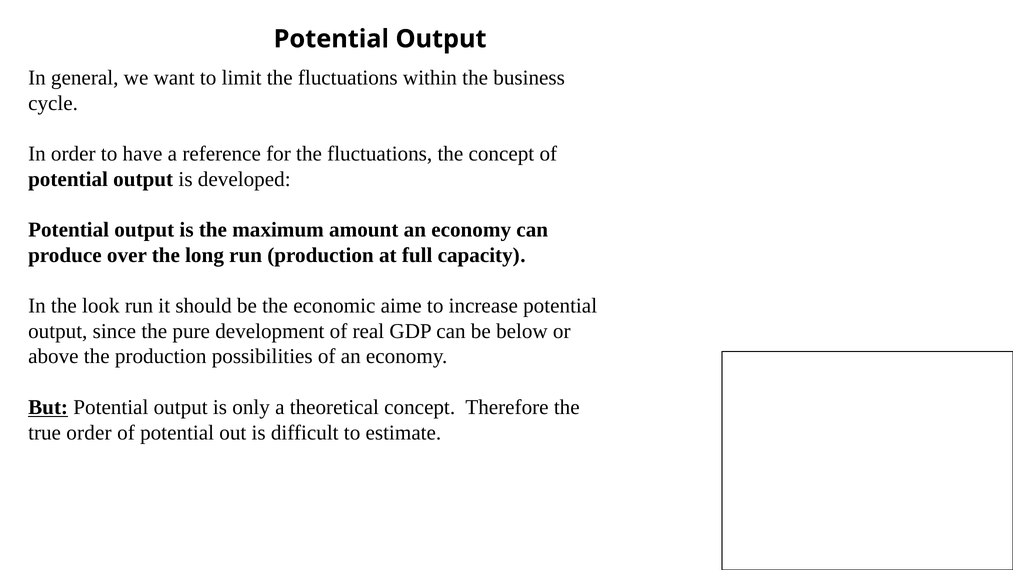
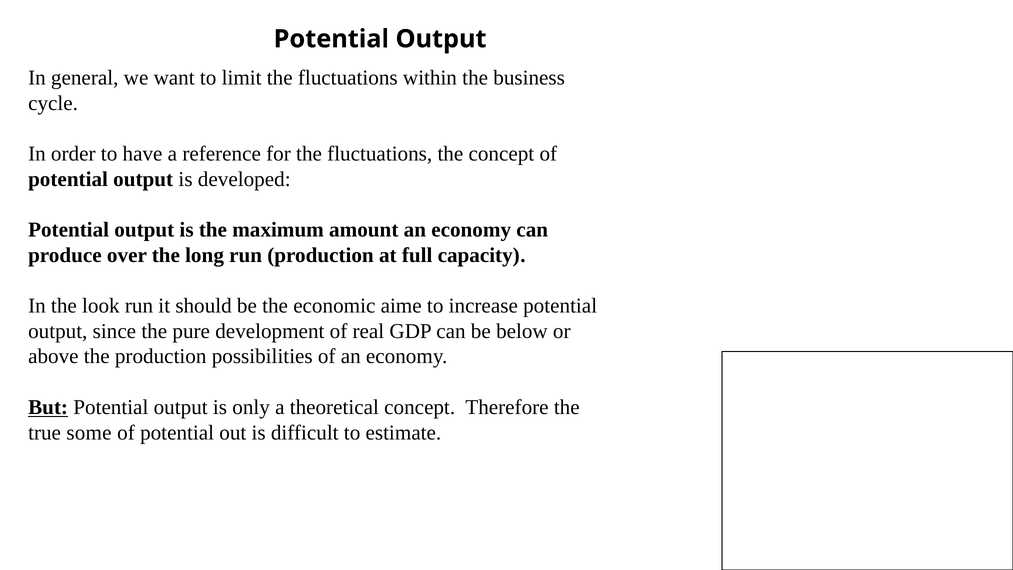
true order: order -> some (89, 432)
